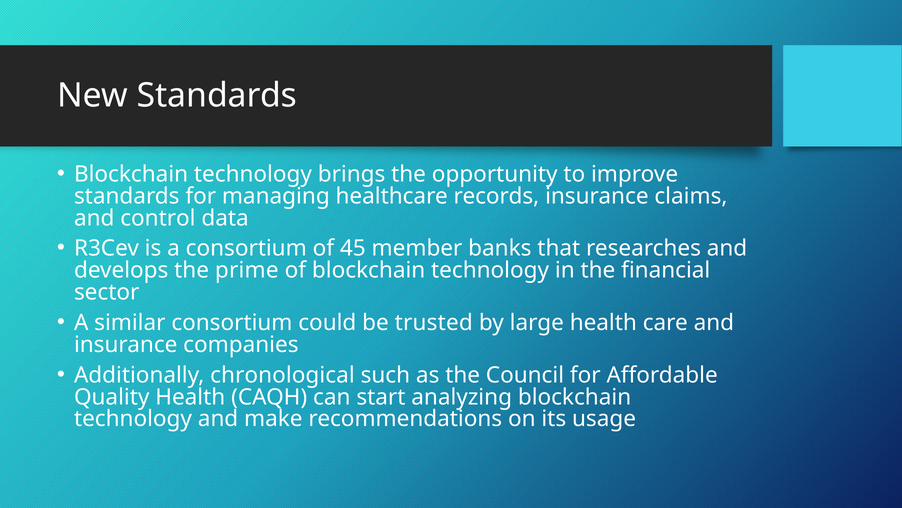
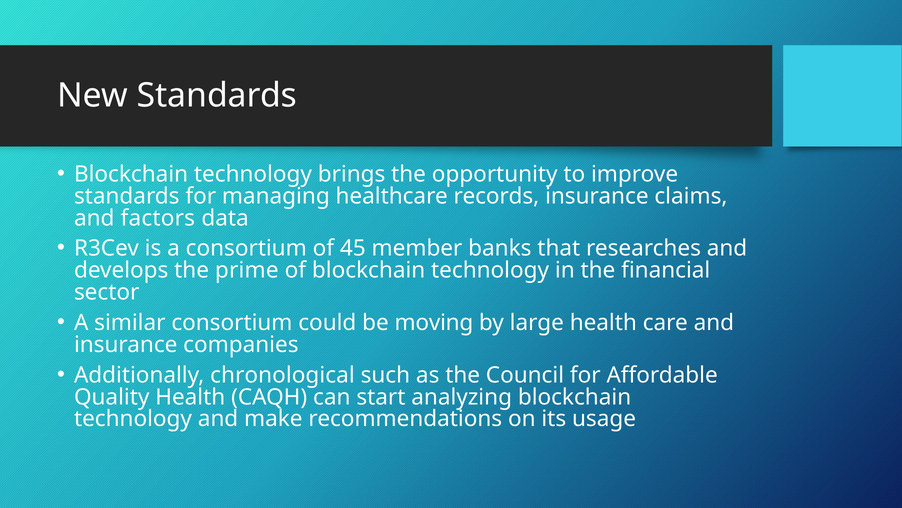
control: control -> factors (158, 218)
trusted: trusted -> moving (434, 322)
